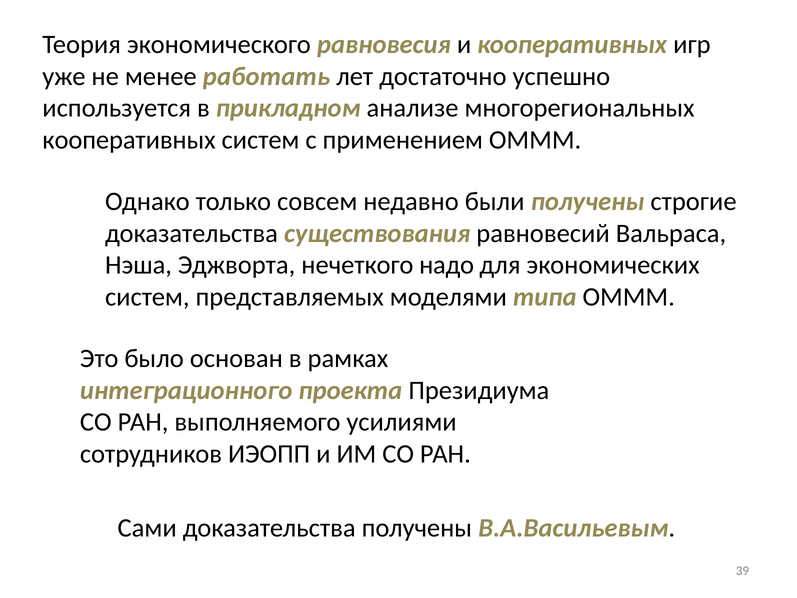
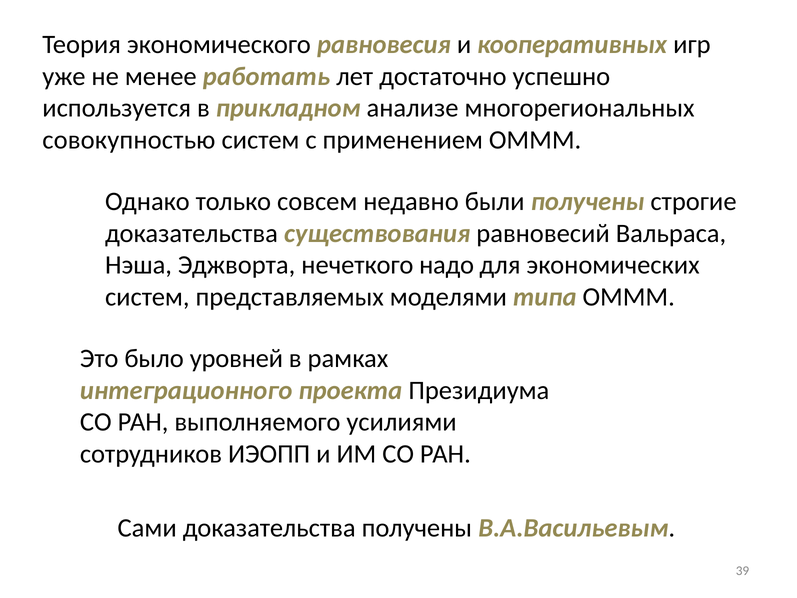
кооперативных: кооперативных -> совокупностью (129, 140)
основан: основан -> уровней (236, 358)
